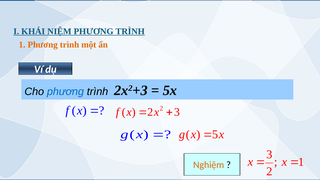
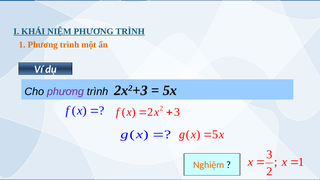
phương colour: blue -> purple (65, 92)
